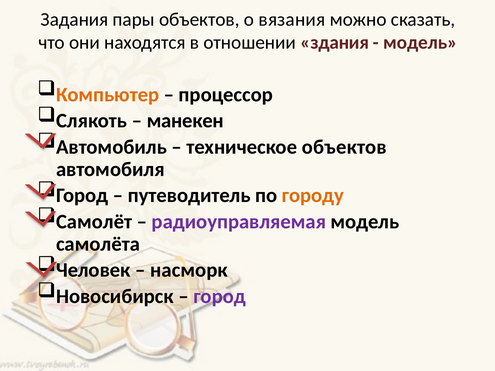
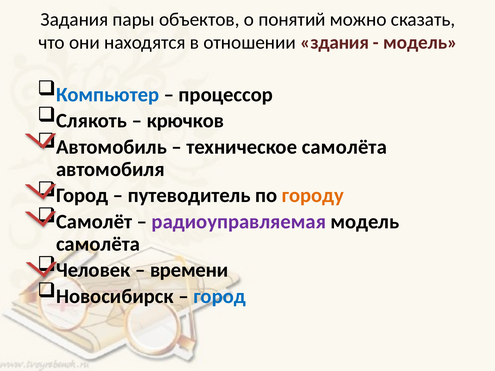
вязания: вязания -> понятий (292, 19)
Компьютер colour: orange -> blue (108, 95)
манекен: манекен -> крючков (185, 121)
техническое объектов: объектов -> самолёта (344, 147)
насморк: насморк -> времени (189, 270)
город colour: purple -> blue (220, 297)
